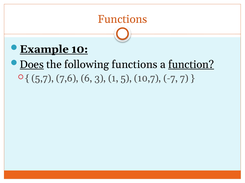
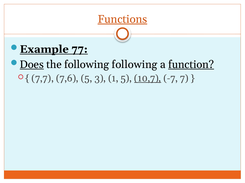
Functions underline: none -> present (122, 19)
10: 10 -> 77 (80, 49)
following functions: functions -> following (135, 65)
5,7: 5,7 -> 7,7 (43, 79)
7,6 6: 6 -> 5 (87, 79)
10,7 underline: none -> present (148, 79)
